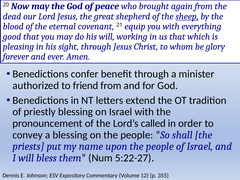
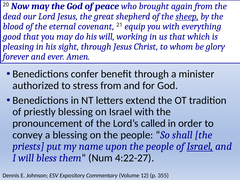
friend: friend -> stress (86, 85)
Israel underline: none -> present (200, 146)
5:22-27: 5:22-27 -> 4:22-27 (135, 158)
